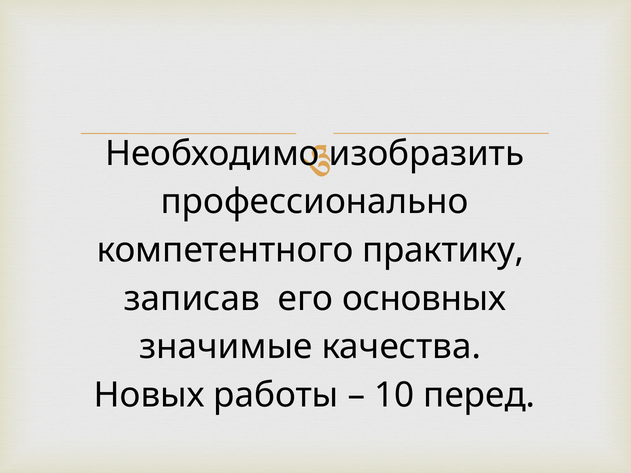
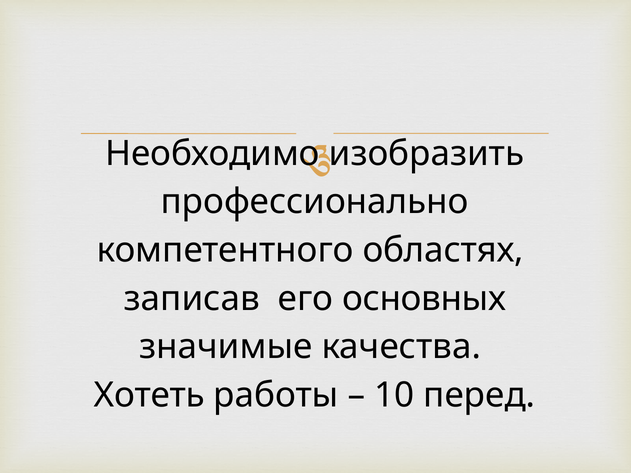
практику: практику -> областях (443, 250)
Новых: Новых -> Хотеть (149, 395)
